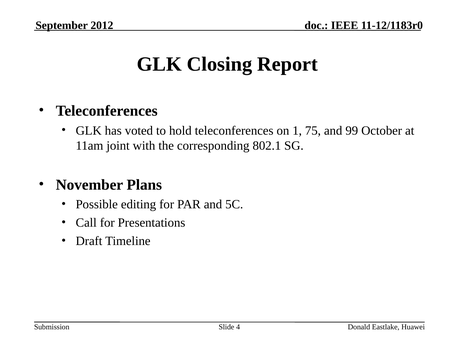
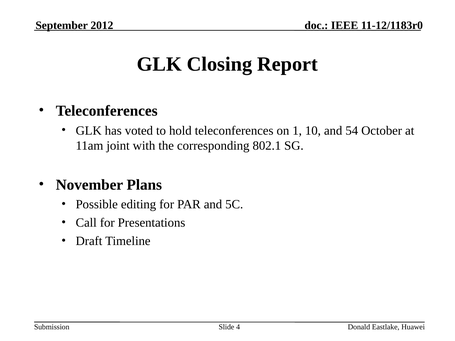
75: 75 -> 10 (313, 131)
99: 99 -> 54 (352, 131)
